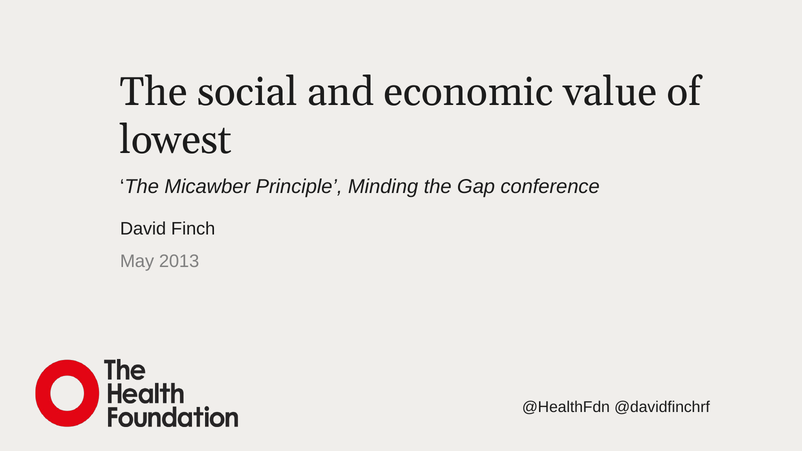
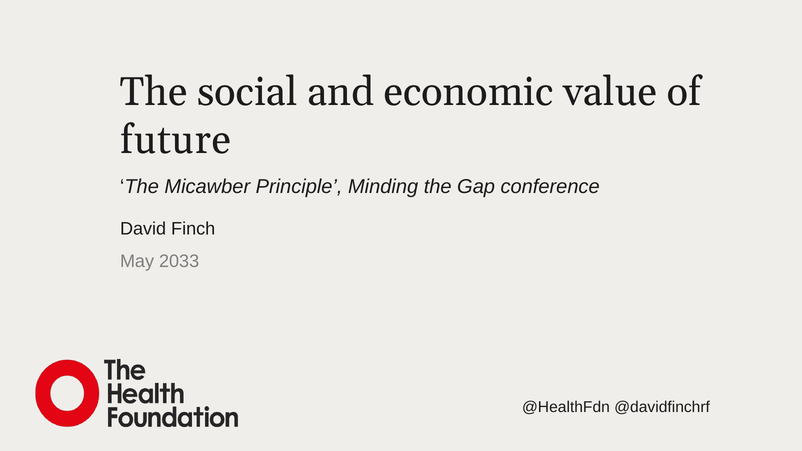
lowest: lowest -> future (176, 140)
2013: 2013 -> 2033 (179, 261)
